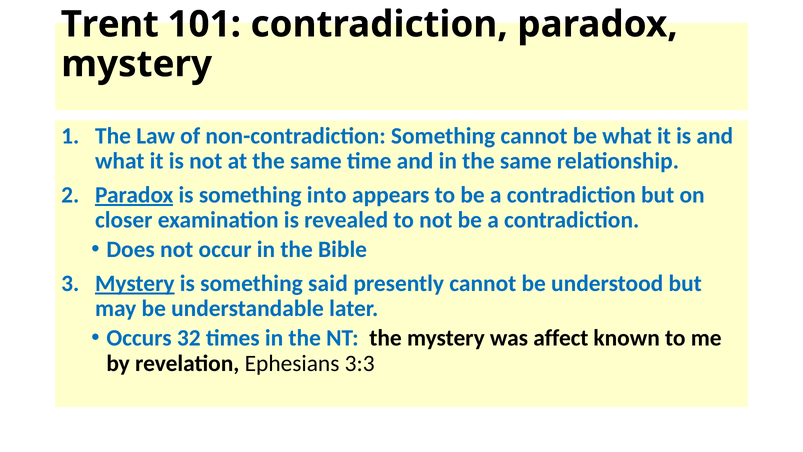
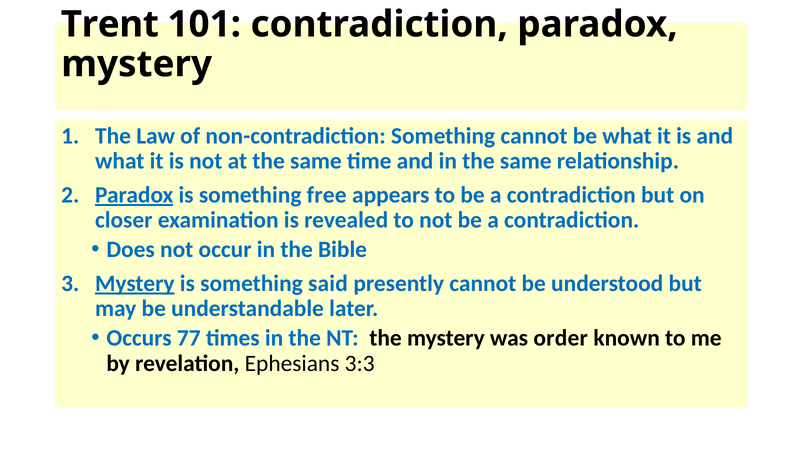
into: into -> free (327, 195)
32: 32 -> 77 (189, 338)
affect: affect -> order (561, 338)
